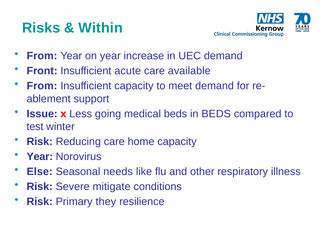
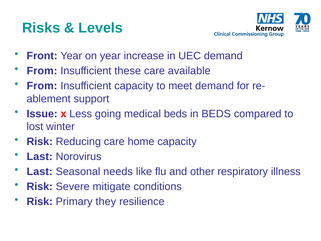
Within: Within -> Levels (101, 28)
From: From -> Front (42, 56)
Front: Front -> From (42, 71)
acute: acute -> these (128, 71)
test: test -> lost (35, 126)
Year: Year -> Last (40, 156)
Else: Else -> Last (40, 171)
